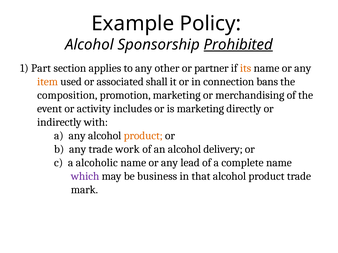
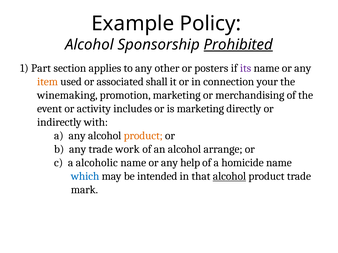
partner: partner -> posters (211, 68)
its colour: orange -> purple (246, 68)
bans: bans -> your (267, 82)
composition: composition -> winemaking (67, 95)
delivery: delivery -> arrange (223, 149)
lead: lead -> help (190, 163)
complete: complete -> homicide (243, 163)
which colour: purple -> blue (85, 177)
business: business -> intended (157, 177)
alcohol underline: none -> present (229, 177)
